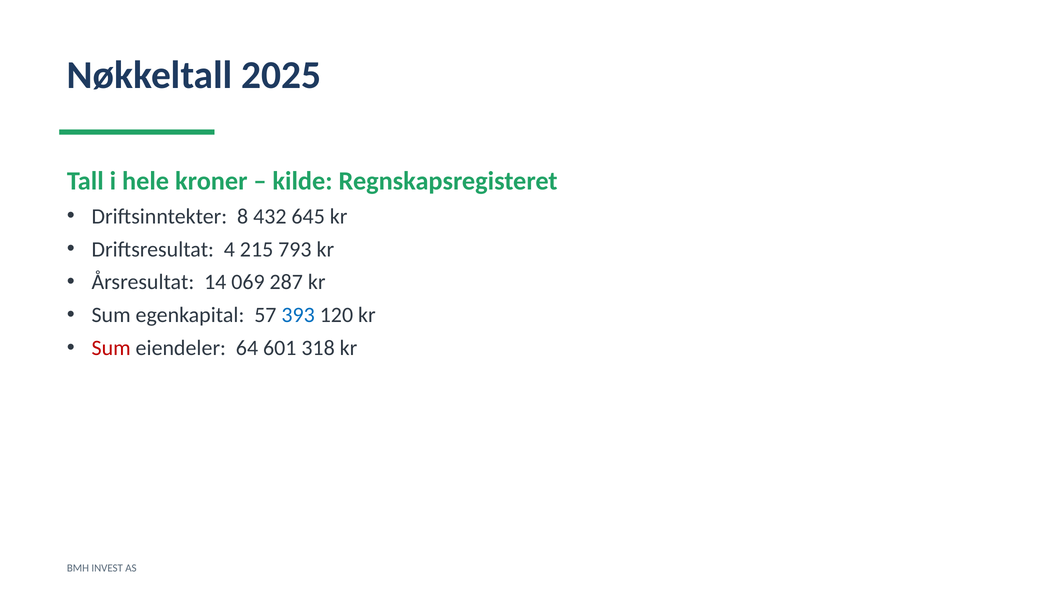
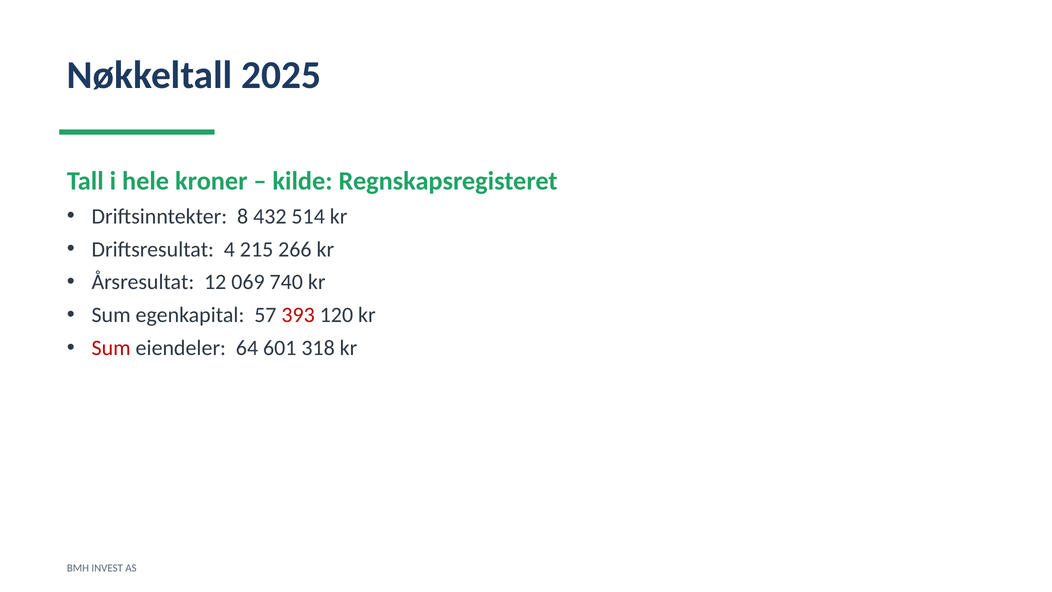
645: 645 -> 514 (308, 216)
793: 793 -> 266 (295, 249)
14: 14 -> 12 (215, 282)
287: 287 -> 740 (286, 282)
393 colour: blue -> red (298, 315)
